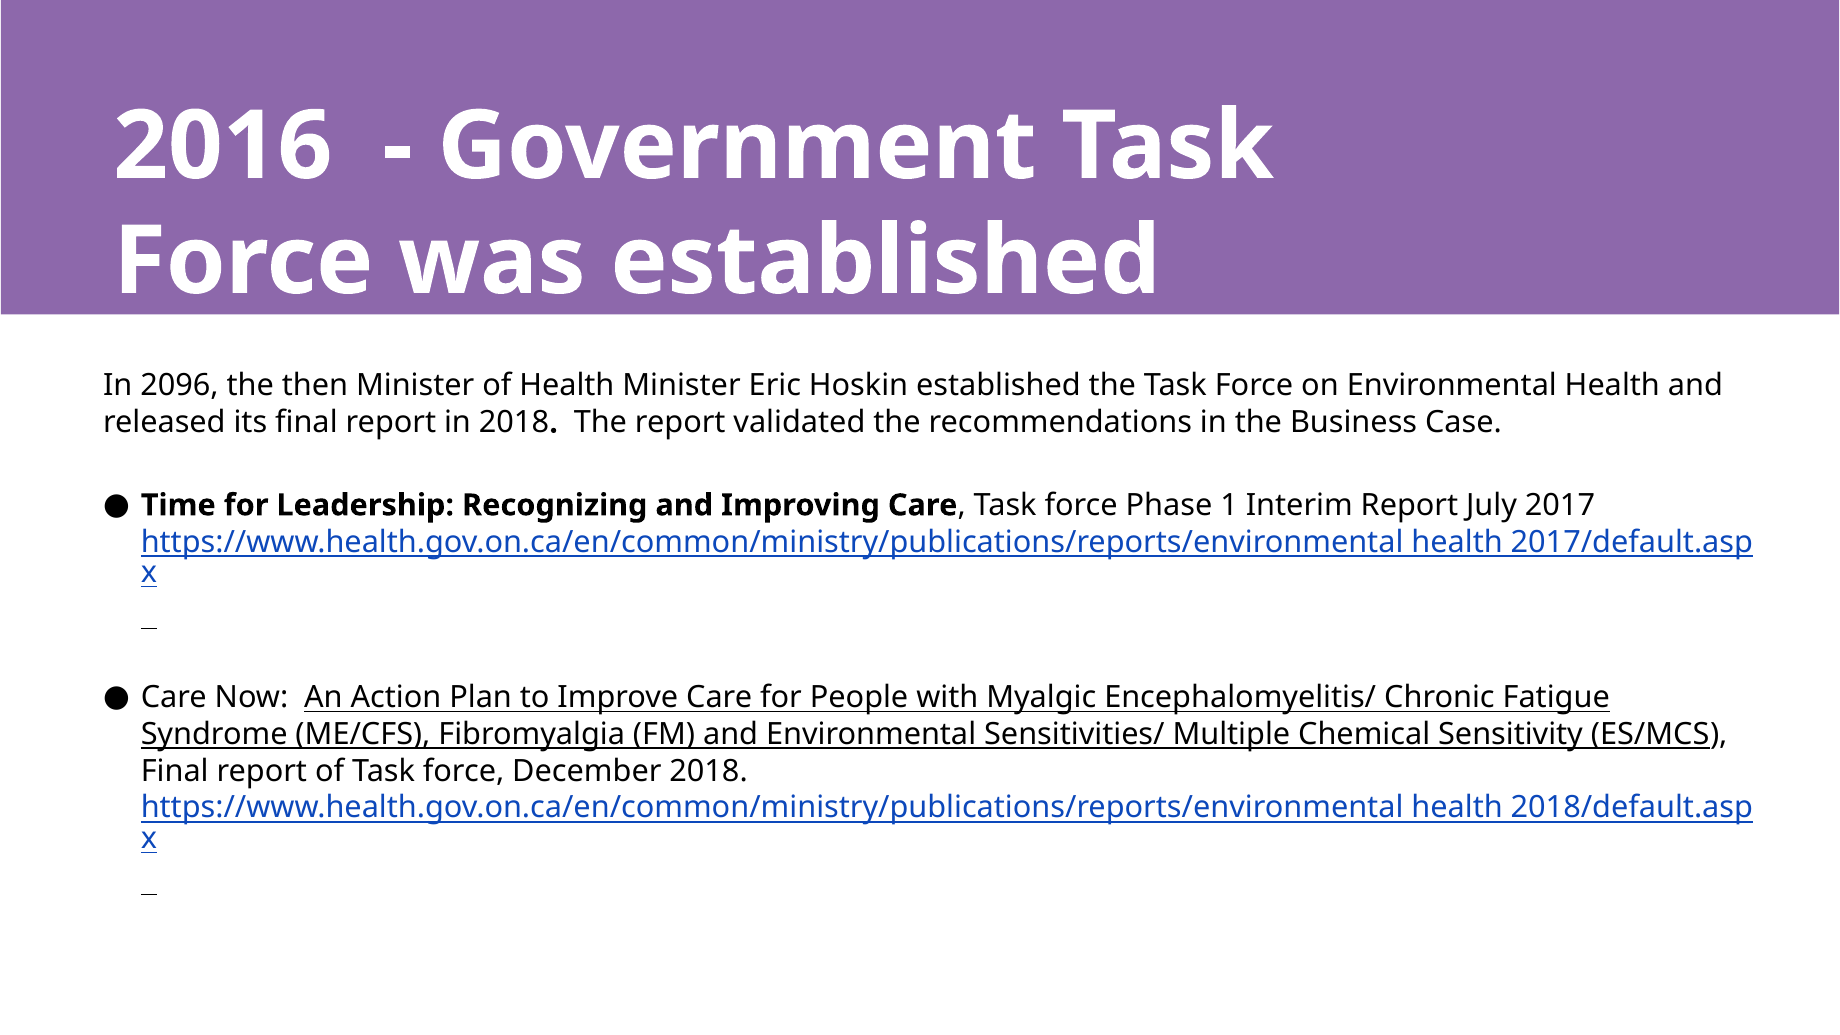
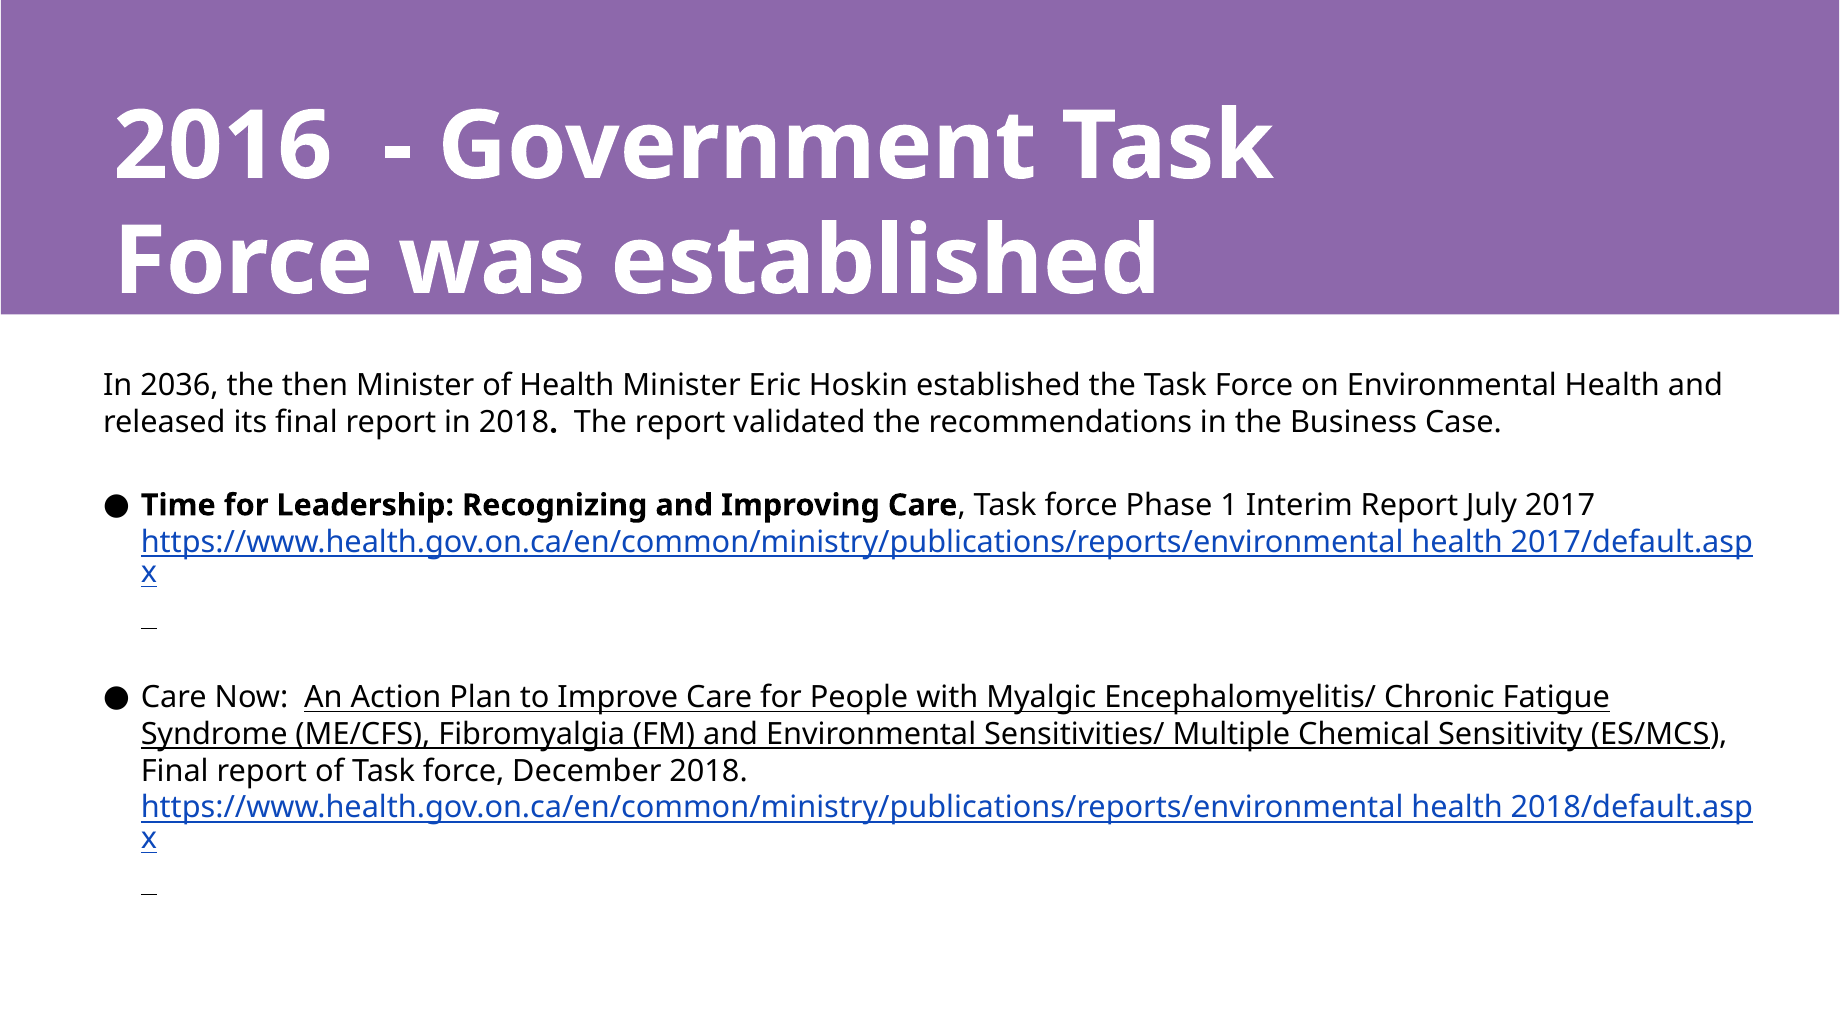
2096: 2096 -> 2036 (180, 386)
